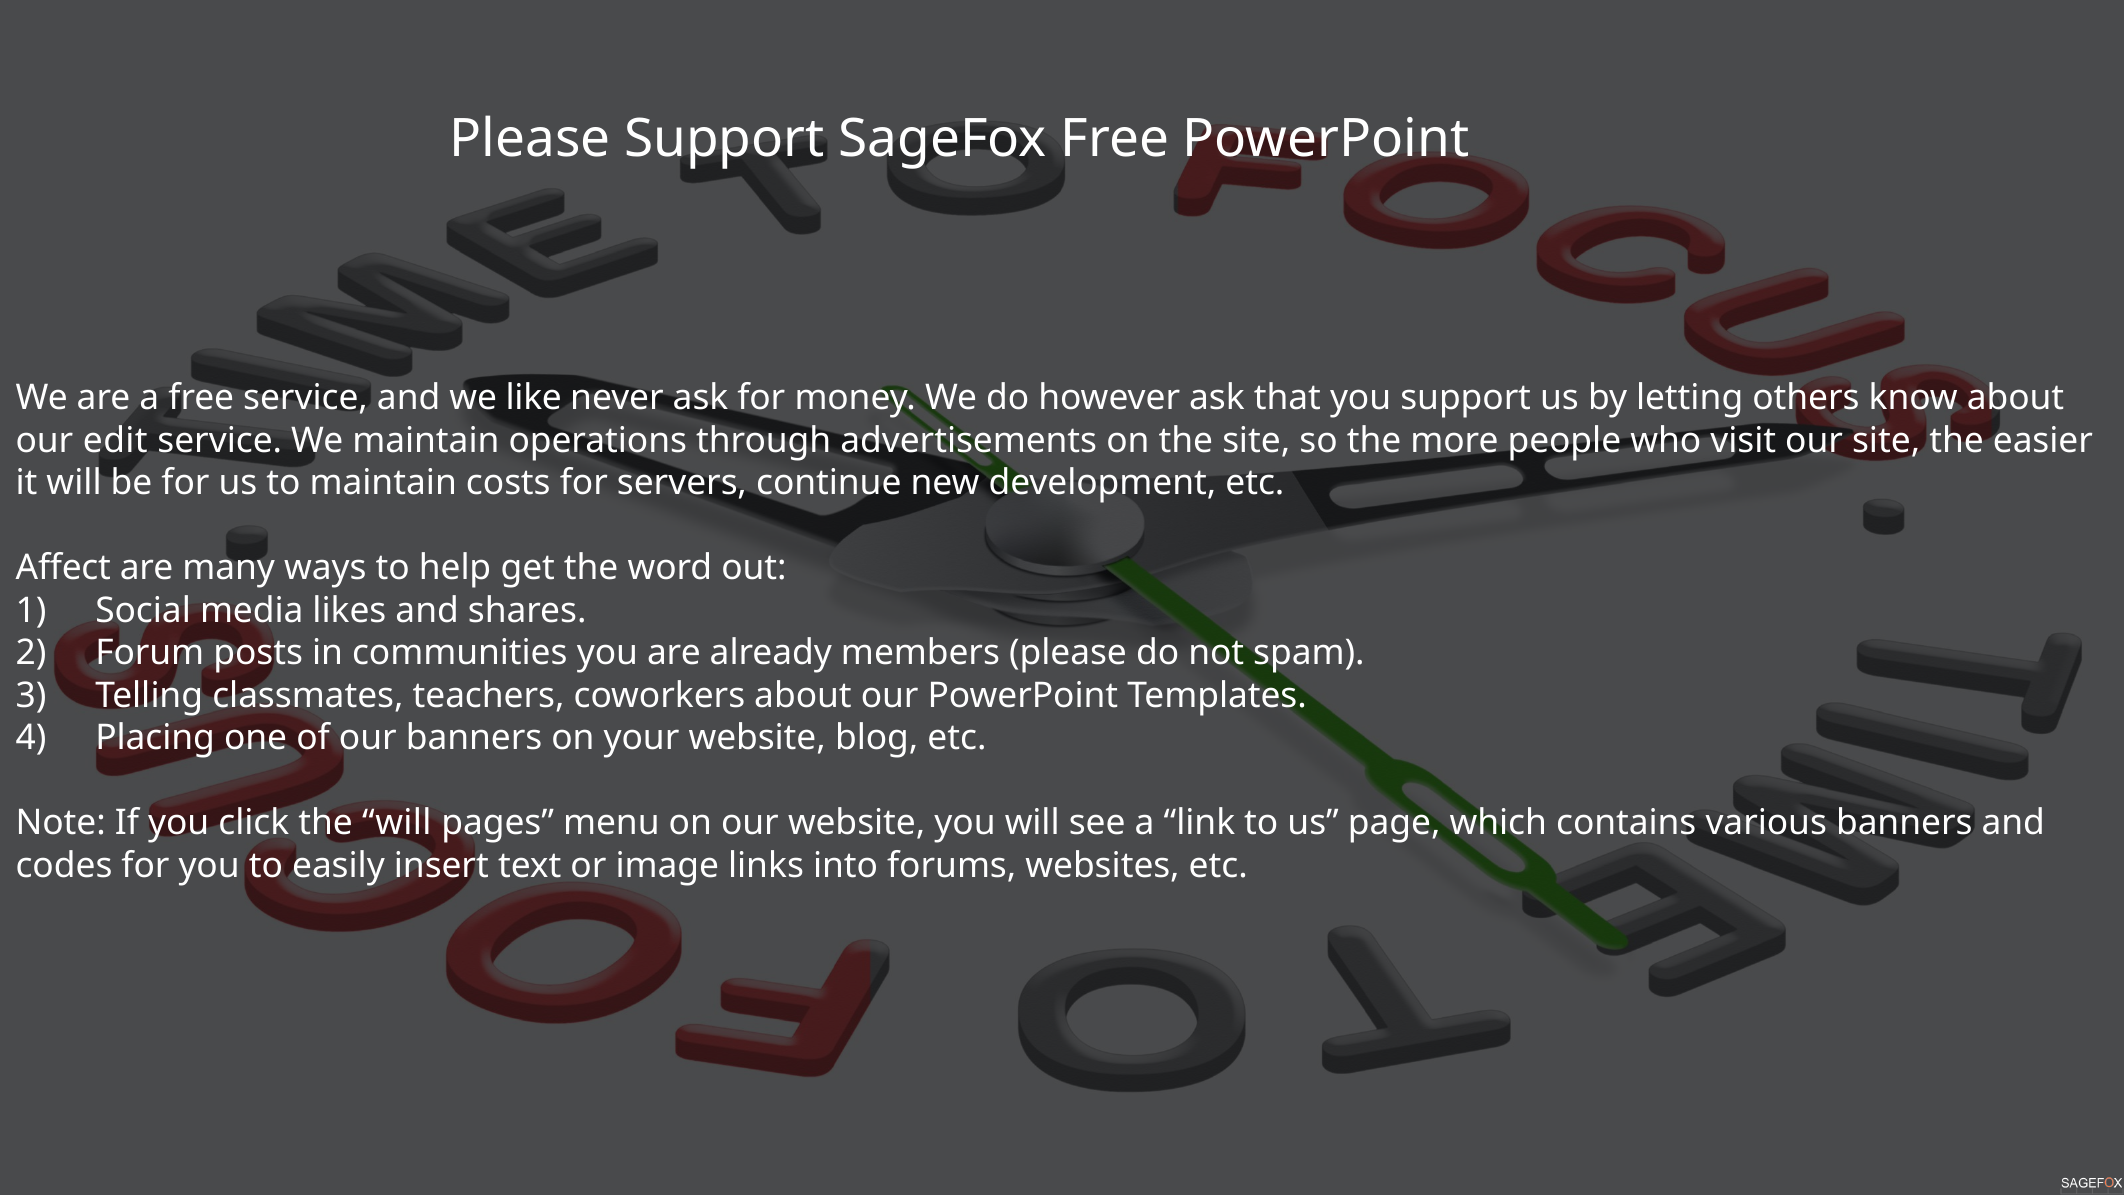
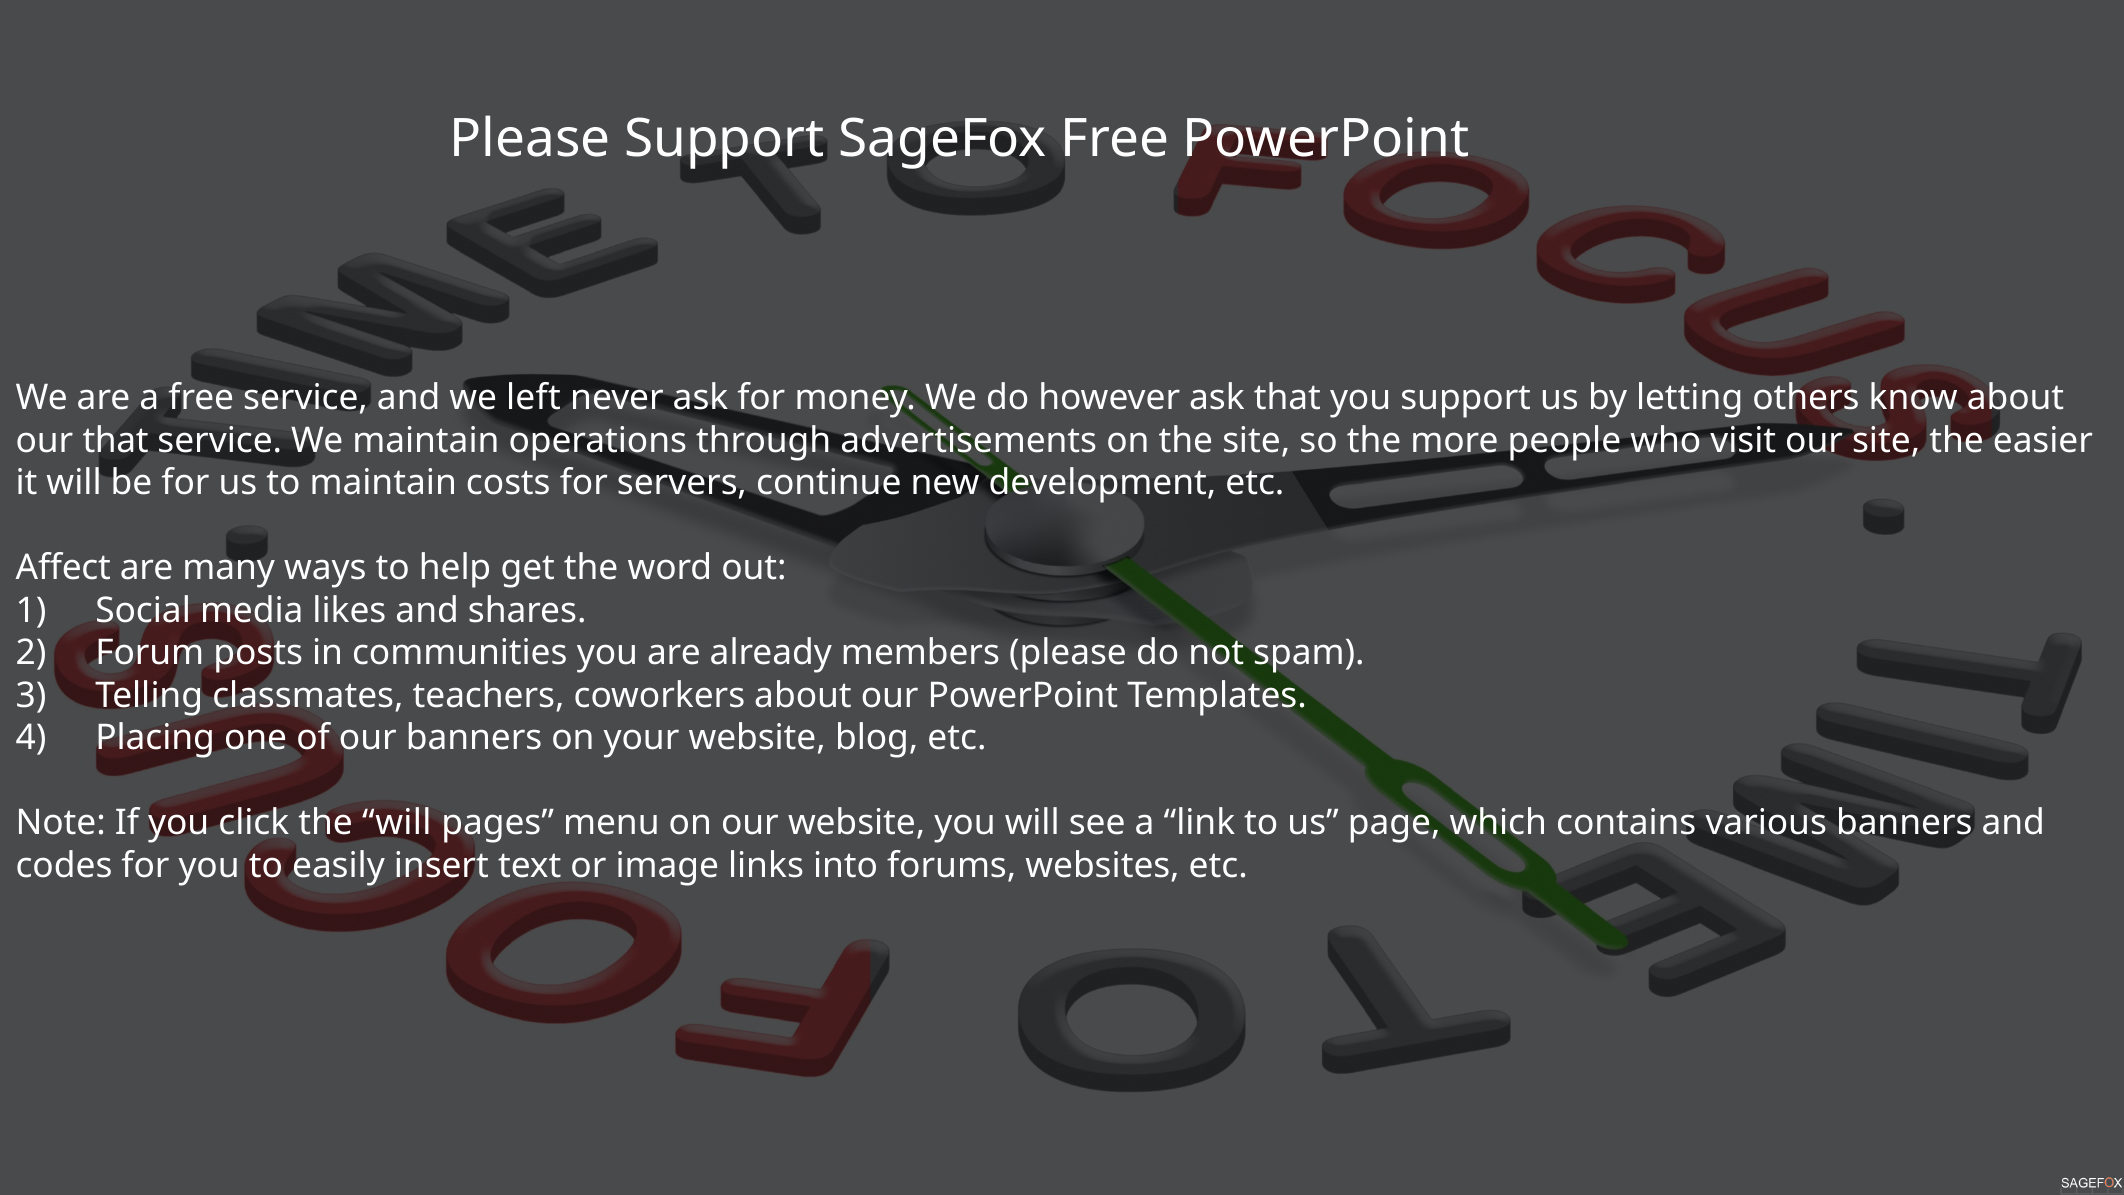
like: like -> left (533, 398)
our edit: edit -> that (116, 441)
